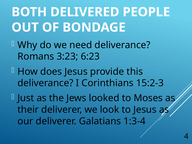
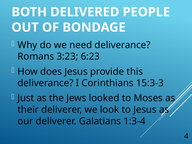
15:2-3: 15:2-3 -> 15:3-3 (150, 83)
